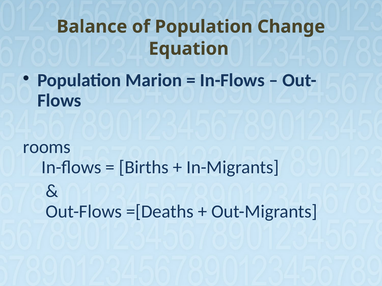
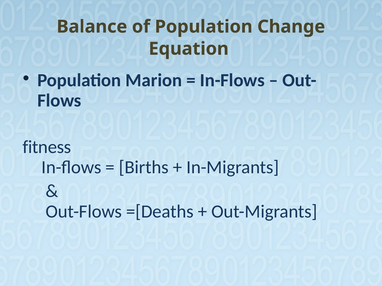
rooms: rooms -> fitness (47, 147)
